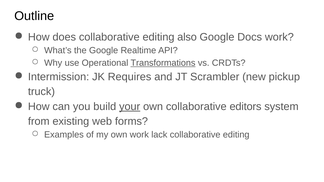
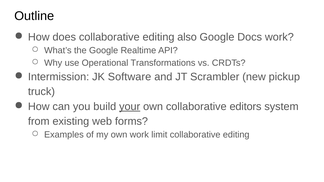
Transformations underline: present -> none (163, 63)
Requires: Requires -> Software (130, 77)
lack: lack -> limit (159, 135)
